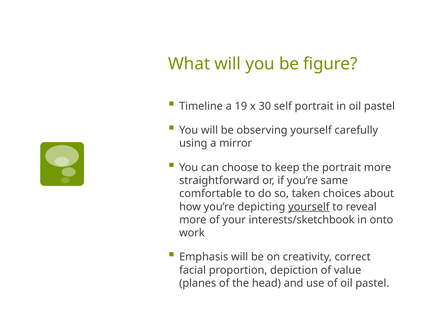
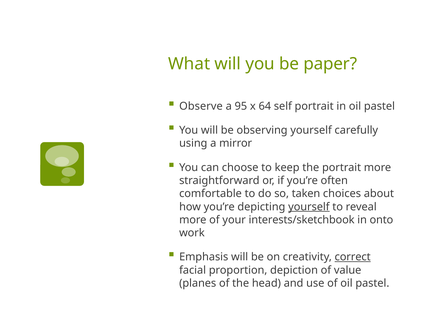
figure: figure -> paper (330, 64)
Timeline: Timeline -> Observe (201, 106)
19: 19 -> 95 (241, 106)
30: 30 -> 64 (265, 106)
same: same -> often (334, 180)
correct underline: none -> present (353, 257)
